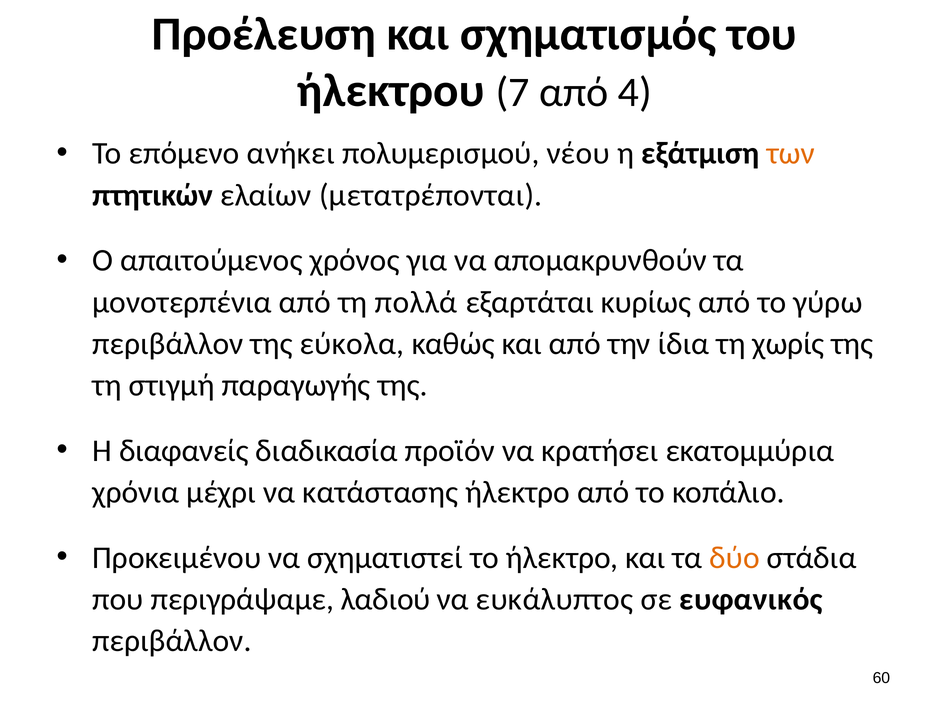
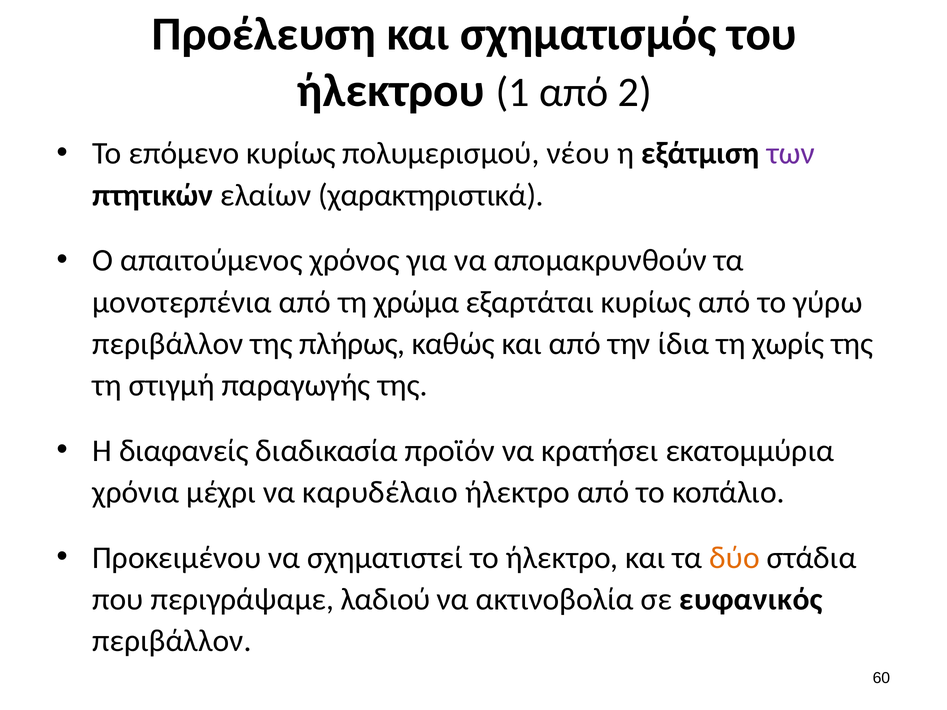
7: 7 -> 1 (513, 93)
4: 4 -> 2 (635, 93)
επόμενο ανήκει: ανήκει -> κυρίως (291, 154)
των colour: orange -> purple (791, 154)
μετατρέπονται: μετατρέπονται -> χαρακτηριστικά (431, 195)
πολλά: πολλά -> χρώμα (417, 302)
εύκολα: εύκολα -> πλήρως (352, 344)
κατάστασης: κατάστασης -> καρυδέλαιο (380, 492)
ευκάλυπτος: ευκάλυπτος -> ακτινοβολία (555, 599)
